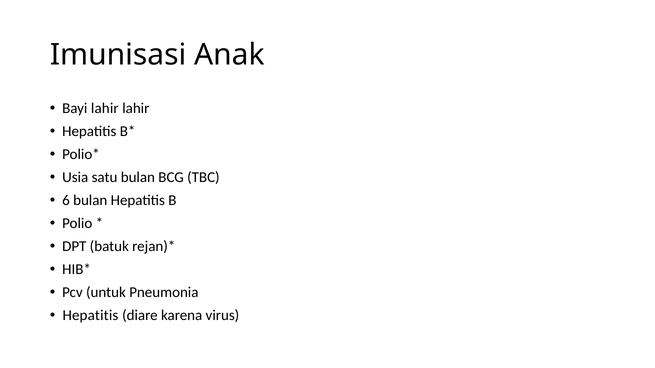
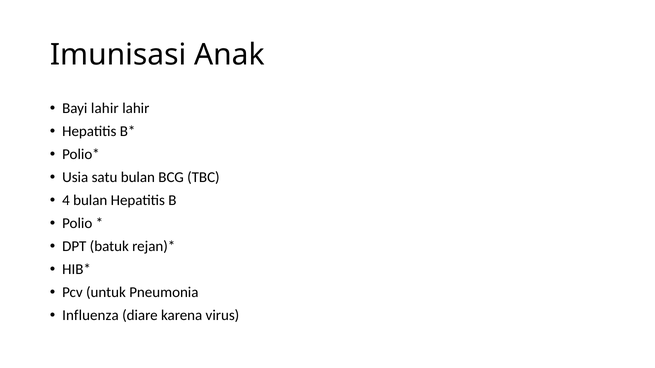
6: 6 -> 4 (66, 201)
Hepatitis: Hepatitis -> Influenza (90, 316)
